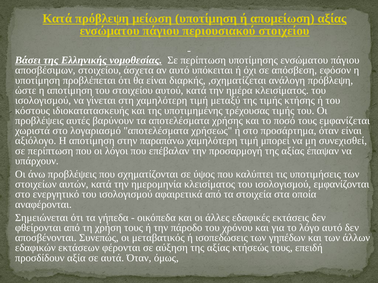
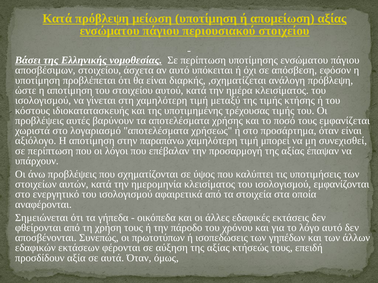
μεταβατικός: μεταβατικός -> πρωτοτύπων (158, 238)
